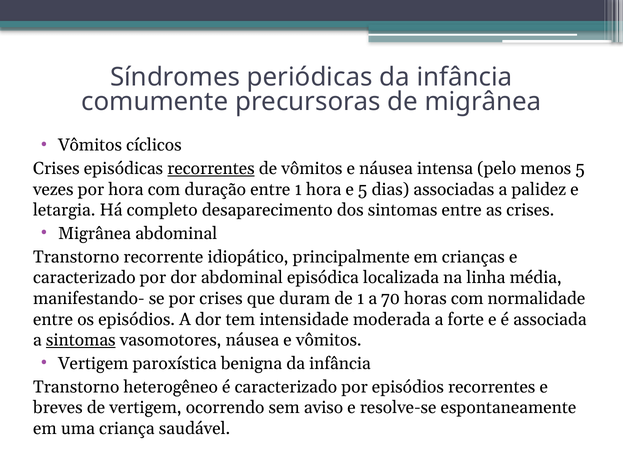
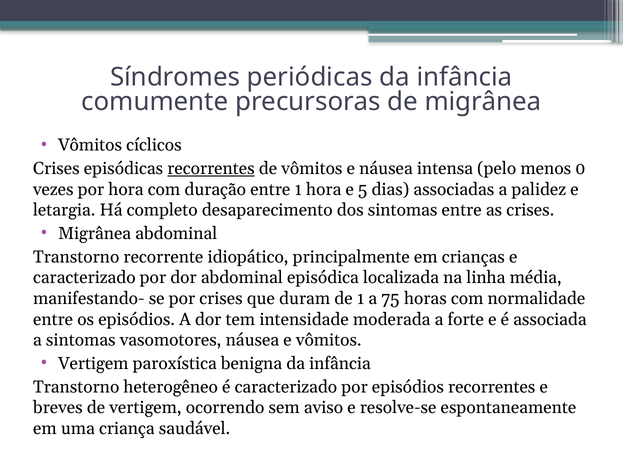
menos 5: 5 -> 0 (580, 169)
70: 70 -> 75 (390, 299)
sintomas underline: present -> none (81, 340)
